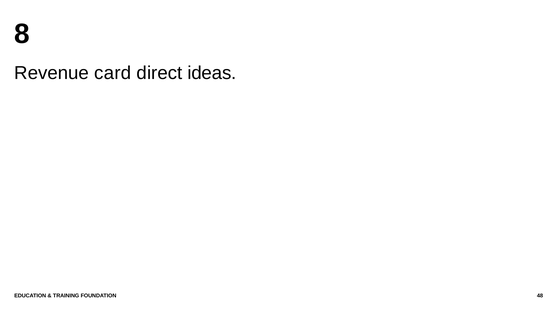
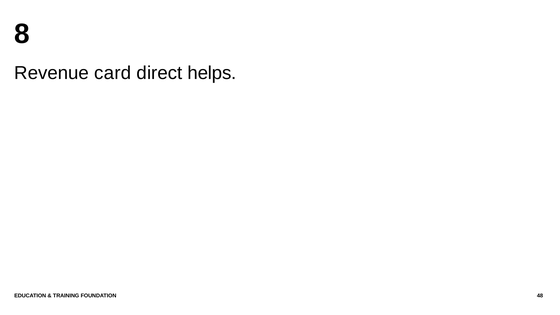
ideas: ideas -> helps (212, 73)
